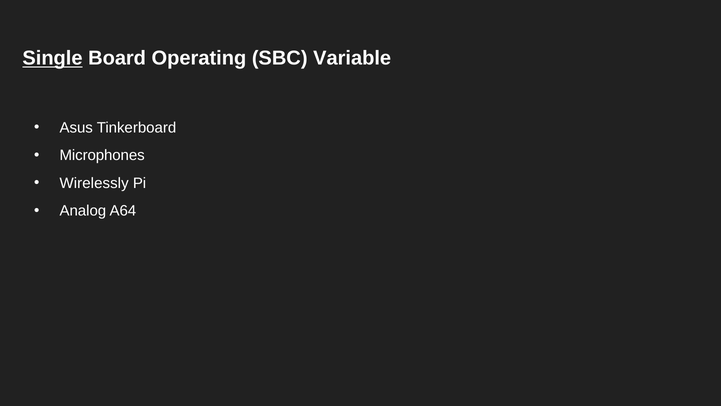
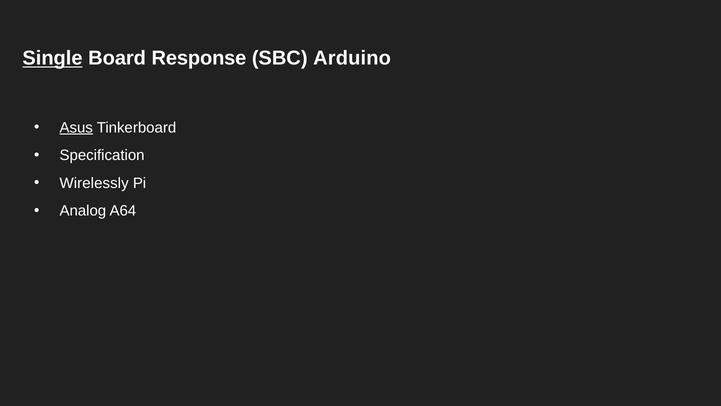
Operating: Operating -> Response (199, 58)
Variable: Variable -> Arduino (352, 58)
Asus underline: none -> present (76, 128)
Microphones: Microphones -> Specification (102, 155)
